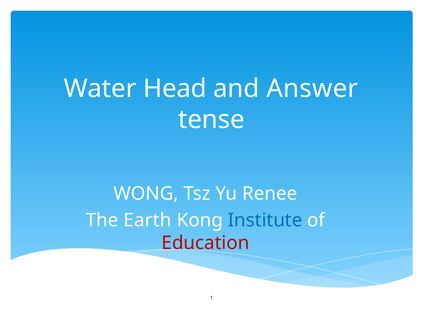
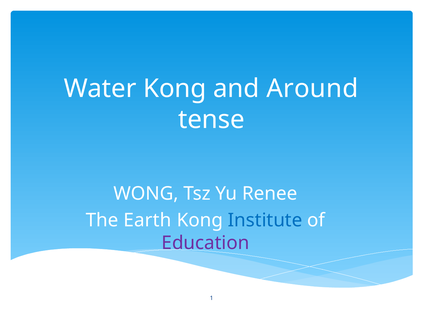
Water Head: Head -> Kong (175, 88)
Answer: Answer -> Around (312, 88)
Education colour: red -> purple (206, 242)
